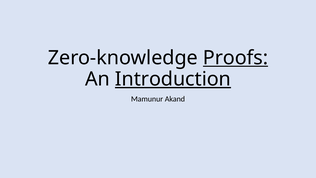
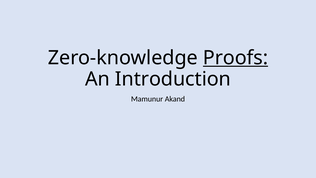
Introduction underline: present -> none (173, 79)
